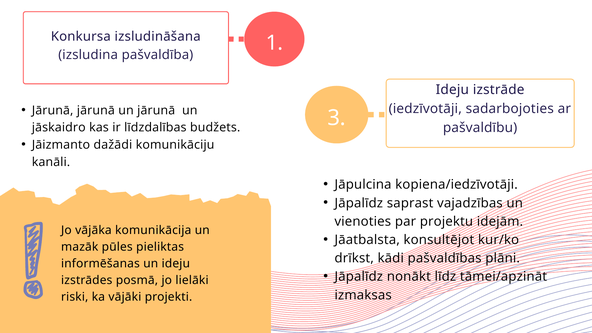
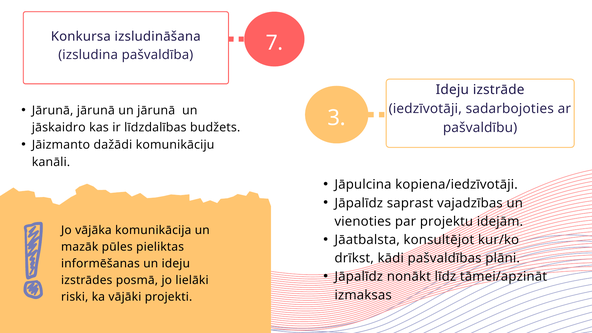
1: 1 -> 7 (274, 43)
